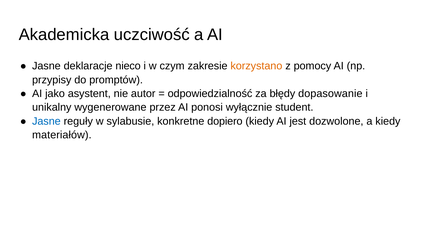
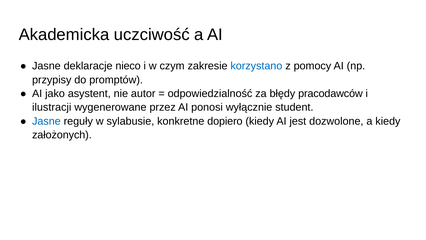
korzystano colour: orange -> blue (256, 66)
dopasowanie: dopasowanie -> pracodawców (330, 93)
unikalny: unikalny -> ilustracji (52, 107)
materiałów: materiałów -> założonych (62, 135)
